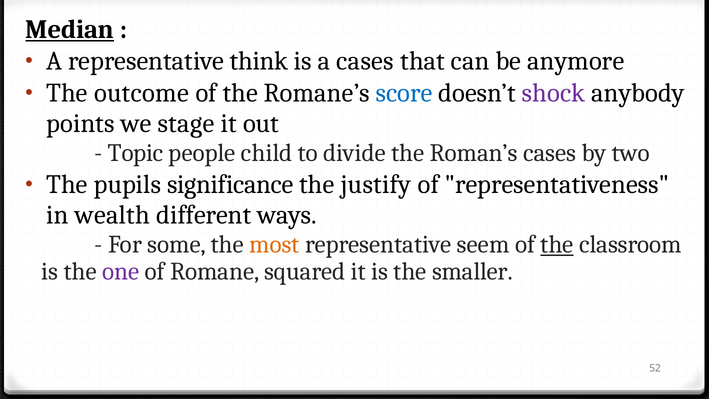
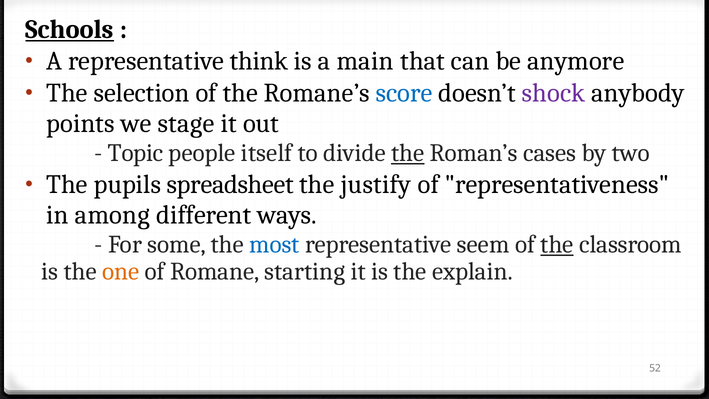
Median: Median -> Schools (70, 29)
a cases: cases -> main (365, 61)
outcome: outcome -> selection (142, 93)
child: child -> itself (267, 153)
the underline: none -> present (408, 153)
significance: significance -> spreadsheet (230, 184)
wealth: wealth -> among (112, 215)
most colour: orange -> blue (274, 244)
one colour: purple -> orange (121, 271)
squared: squared -> starting (305, 271)
smaller: smaller -> explain (472, 271)
